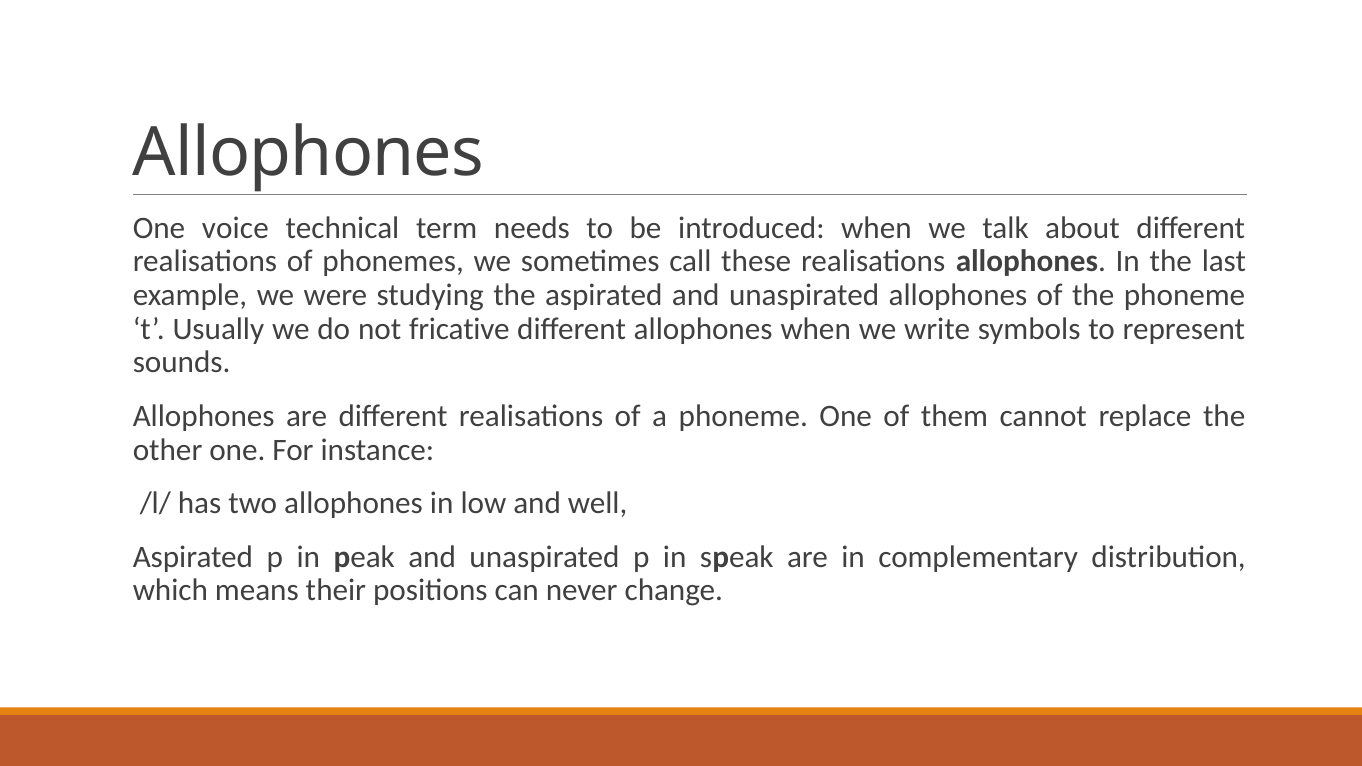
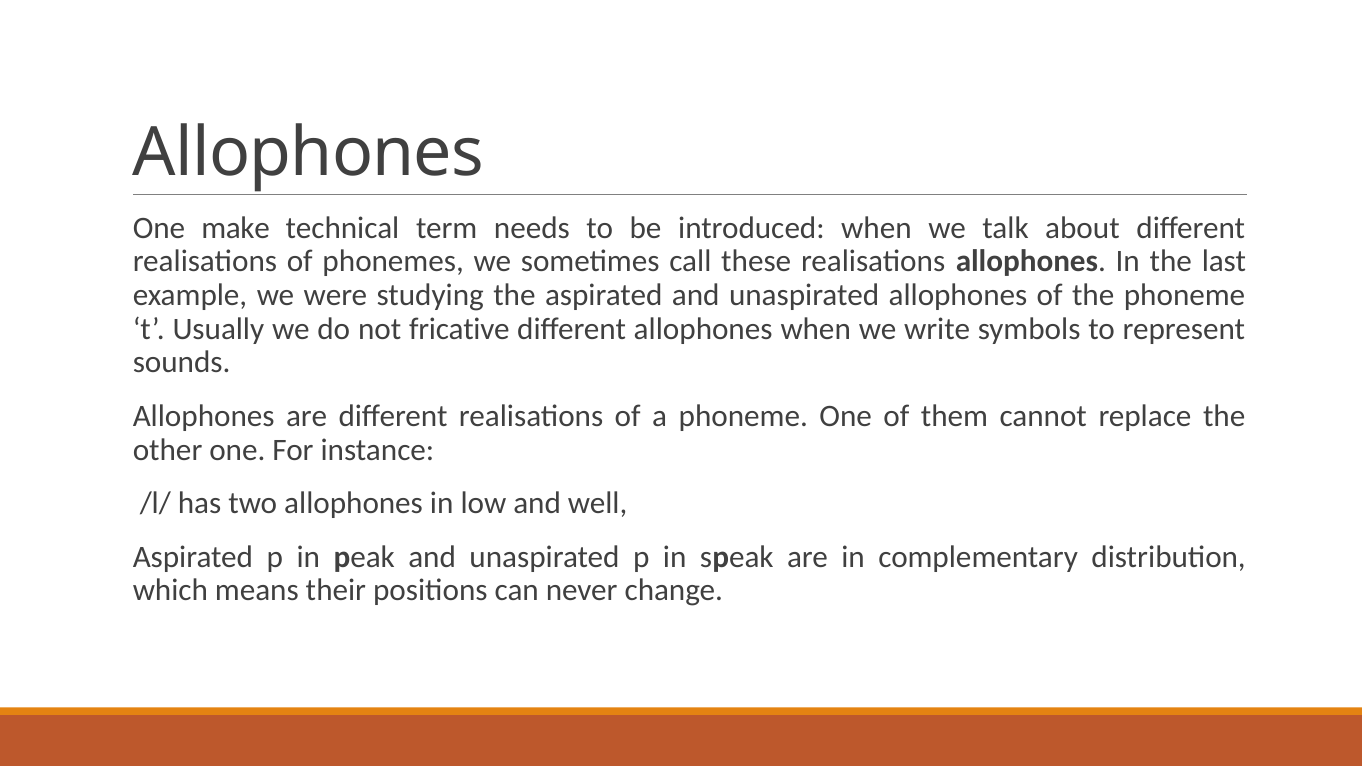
voice: voice -> make (236, 228)
